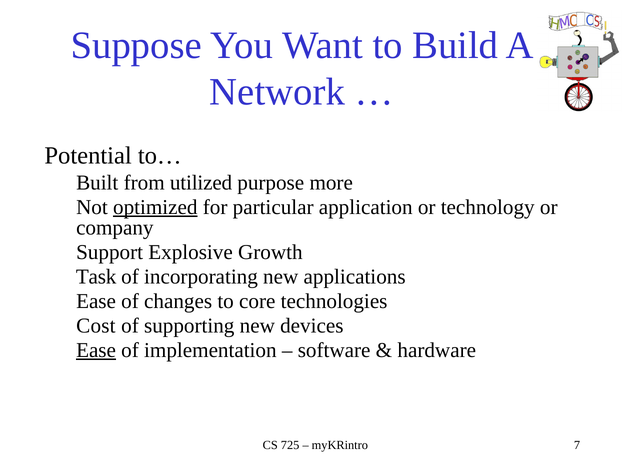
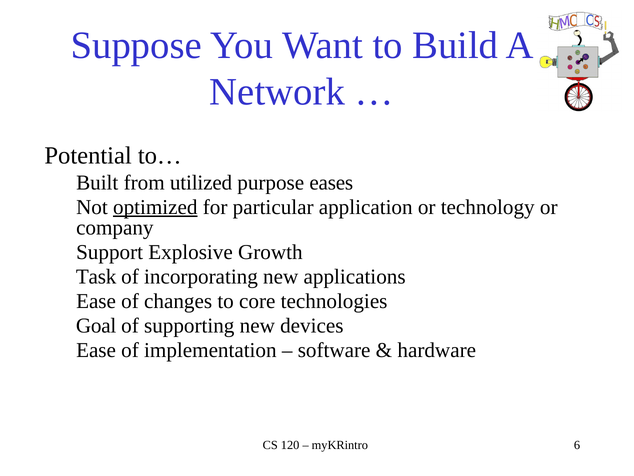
more: more -> eases (331, 182)
Cost: Cost -> Goal (96, 325)
Ease underline: present -> none (96, 350)
725: 725 -> 120 (290, 445)
7: 7 -> 6 (577, 445)
